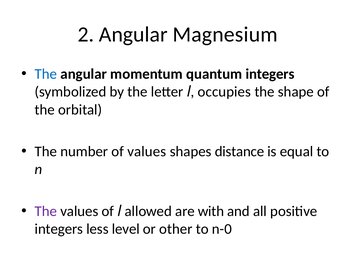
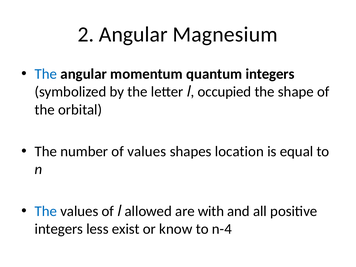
occupies: occupies -> occupied (224, 92)
distance: distance -> location (239, 152)
The colour: purple -> blue (46, 211)
level: level -> exist (126, 229)
other: other -> know (176, 229)
n-0: n-0 -> n-4 (222, 229)
